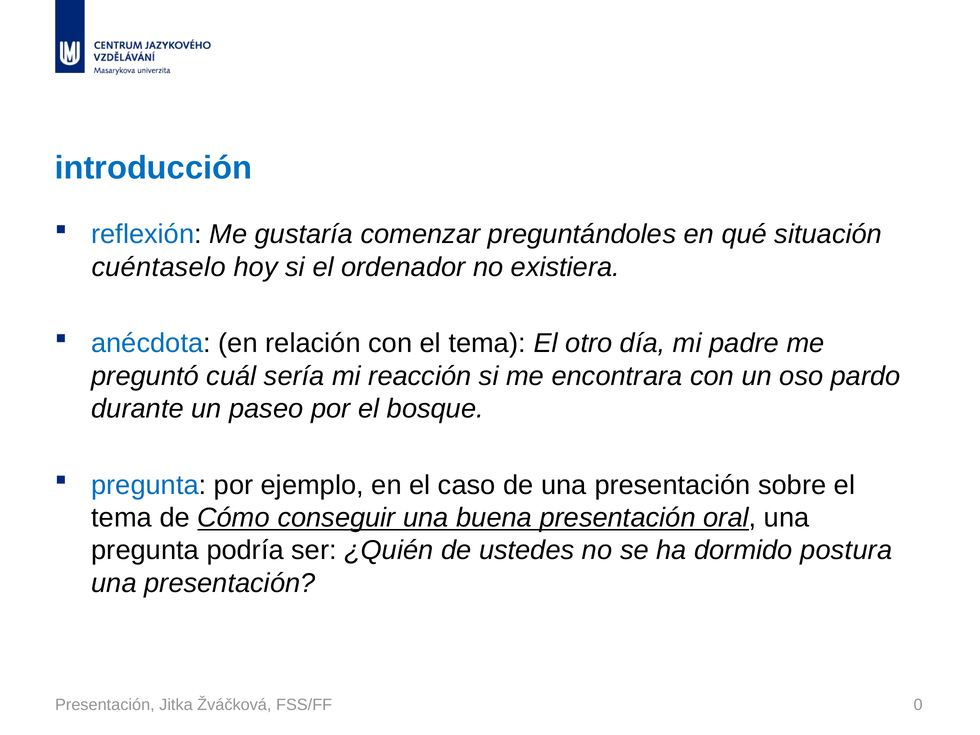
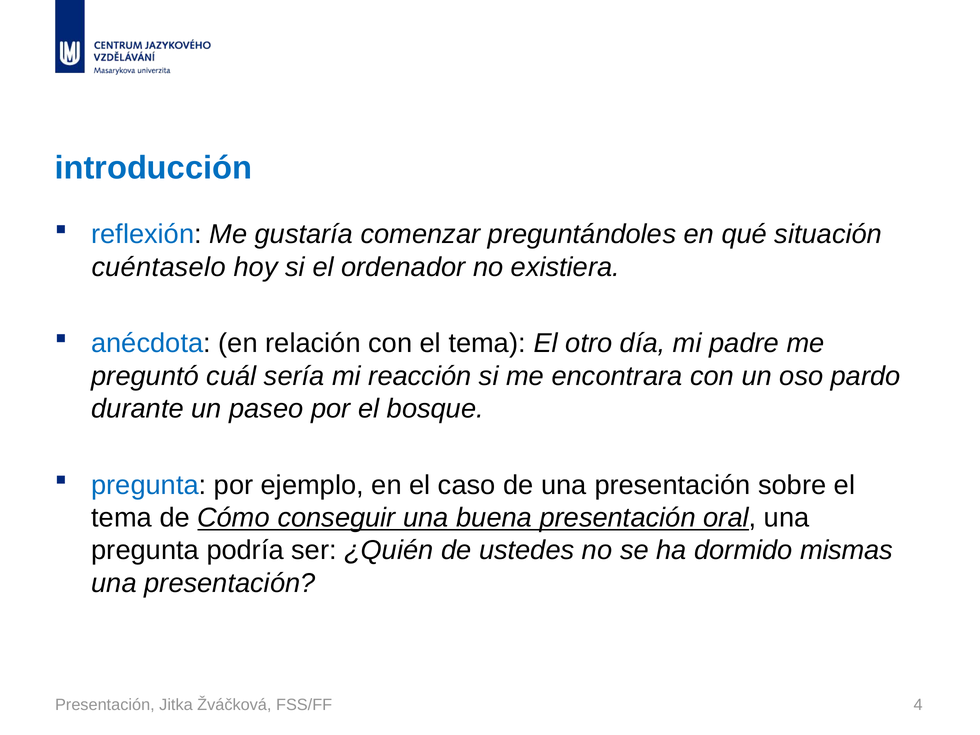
postura: postura -> mismas (846, 550)
0: 0 -> 4 (918, 705)
